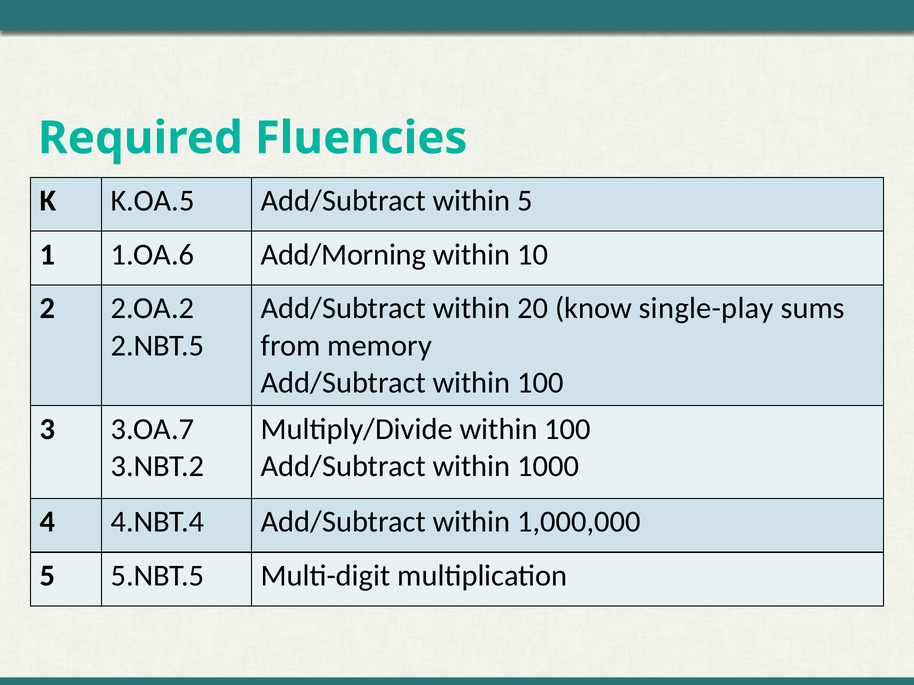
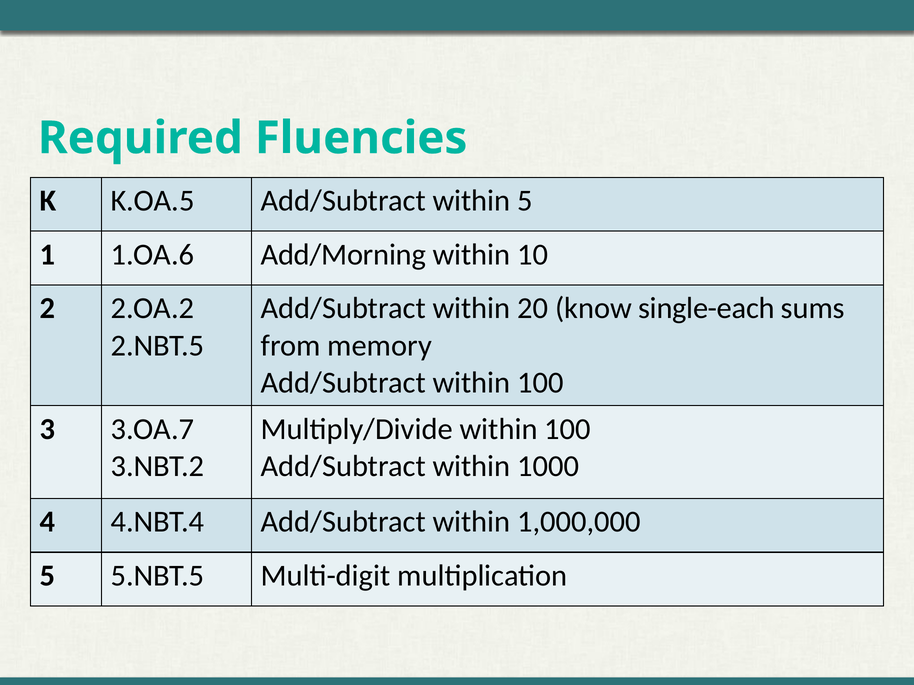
single-play: single-play -> single-each (706, 309)
